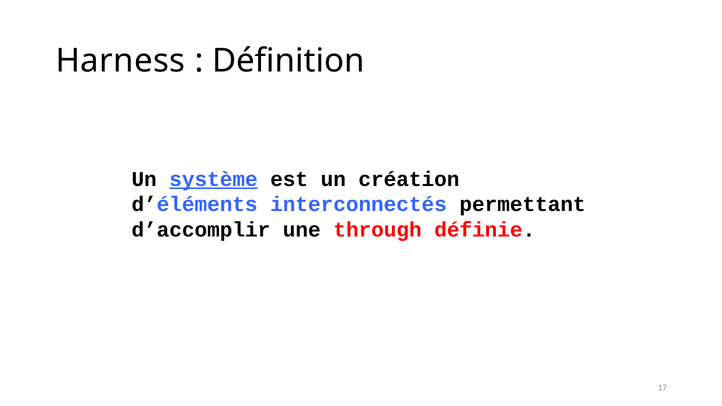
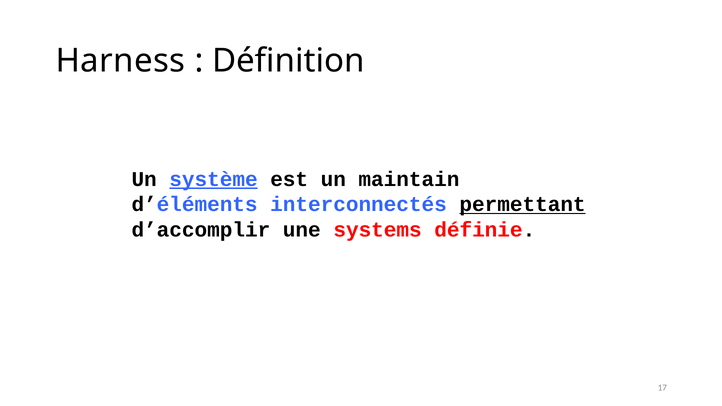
création: création -> maintain (409, 179)
permettant underline: none -> present (523, 204)
through: through -> systems (378, 230)
